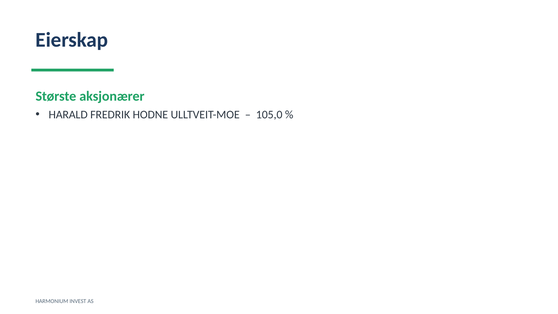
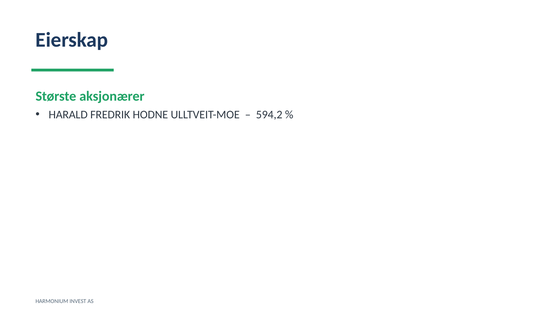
105,0: 105,0 -> 594,2 (269, 115)
